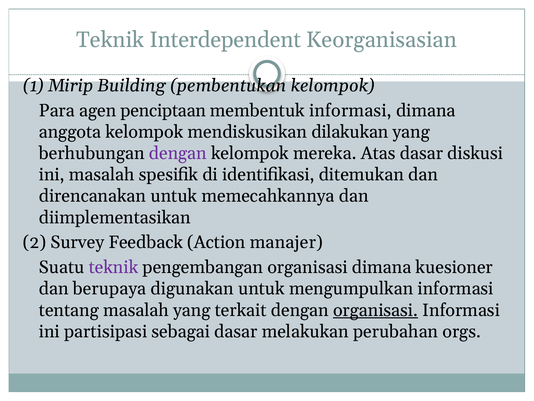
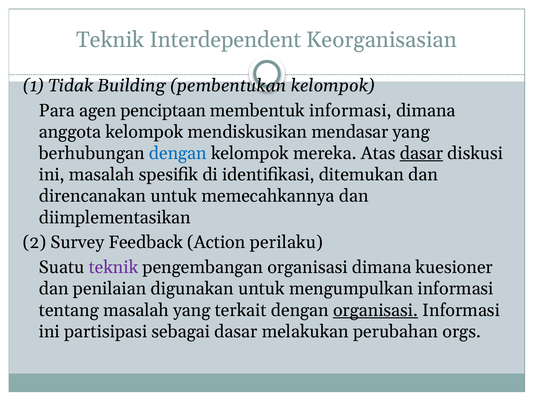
Mirip: Mirip -> Tidak (71, 85)
dilakukan: dilakukan -> mendasar (350, 132)
dengan colour: purple -> blue (178, 153)
dasar underline: none -> present (421, 153)
manajer: manajer -> perilaku (286, 242)
berupaya: berupaya -> penilaian (110, 288)
